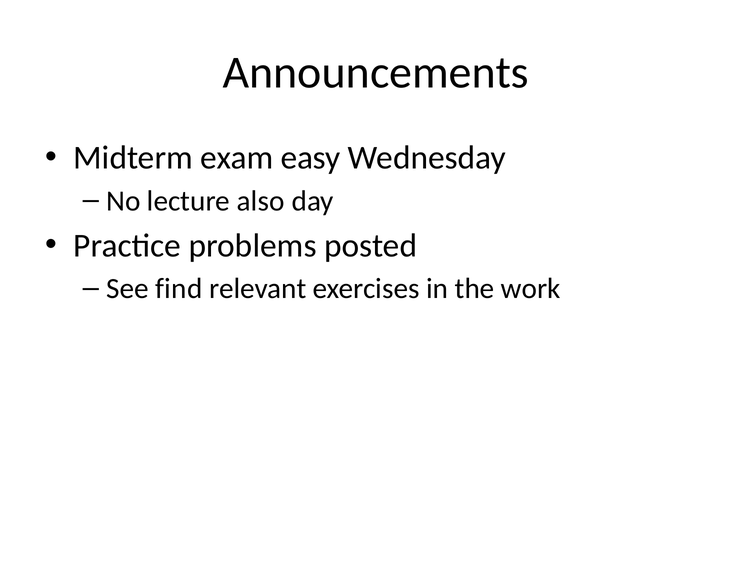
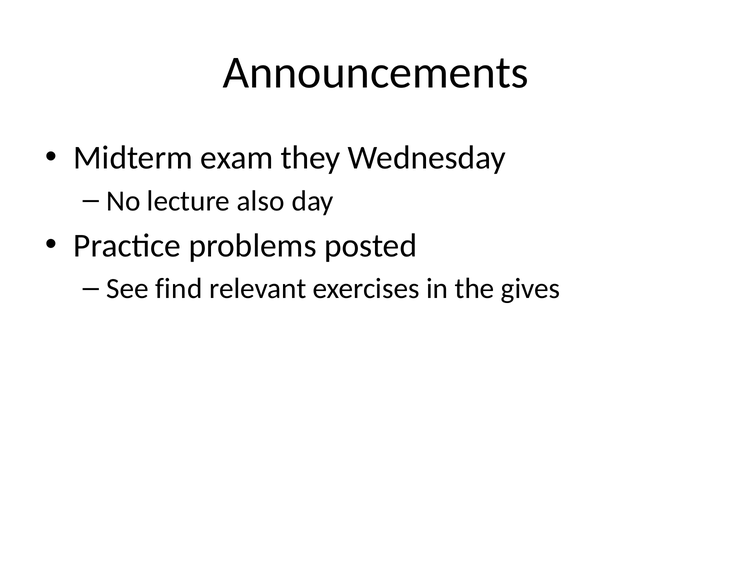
easy: easy -> they (311, 158)
work: work -> gives (531, 289)
